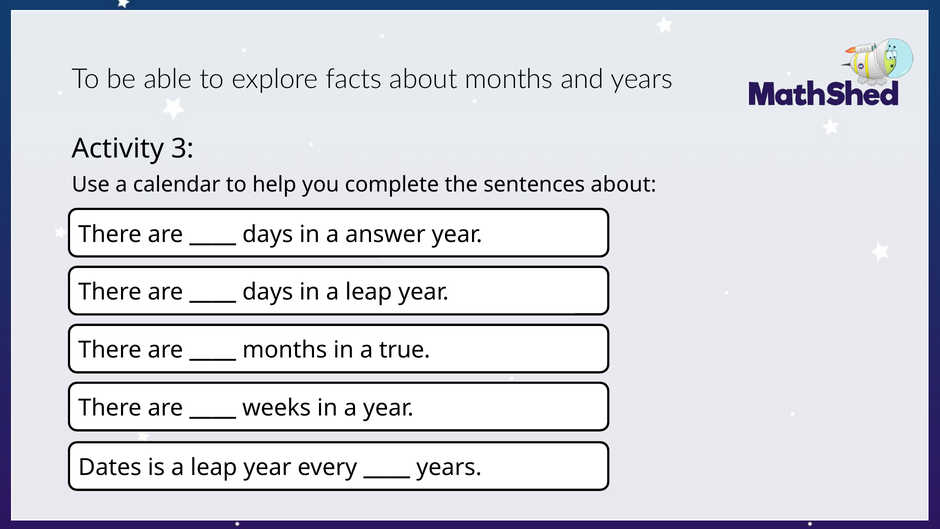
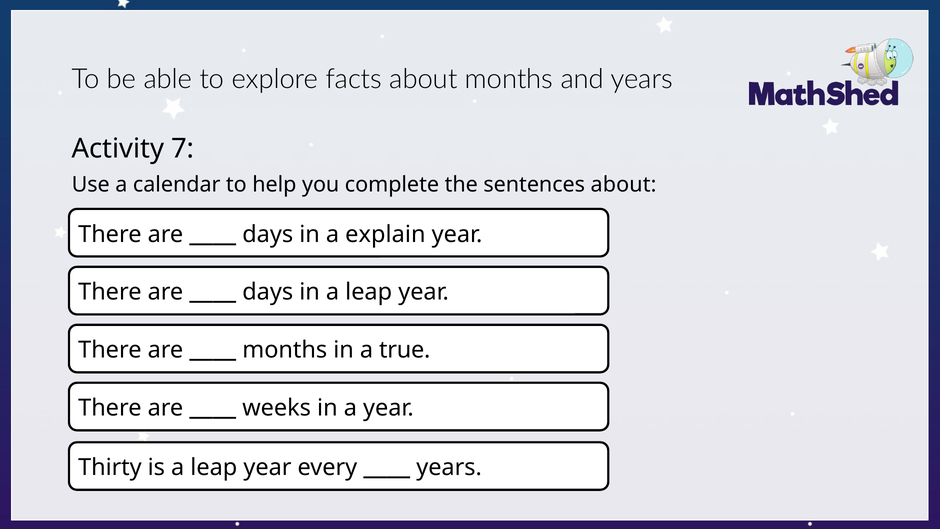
3: 3 -> 7 (183, 149)
answer: answer -> explain (385, 234)
Dates: Dates -> Thirty (110, 467)
